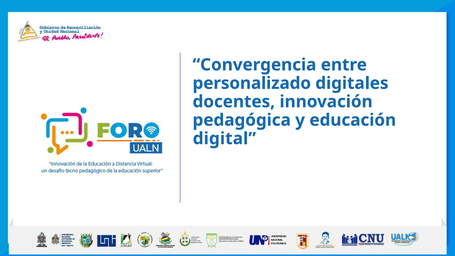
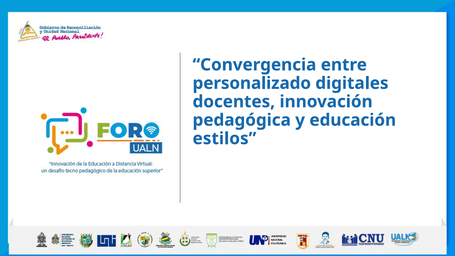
digital: digital -> estilos (224, 139)
